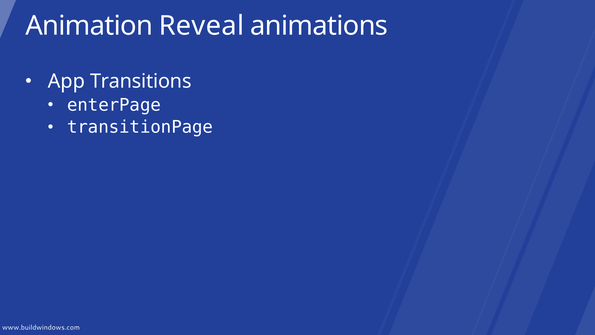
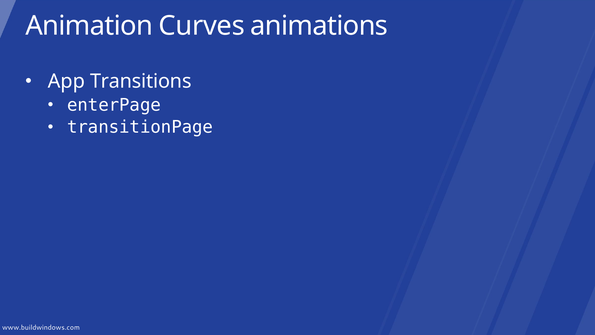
Reveal: Reveal -> Curves (202, 26)
